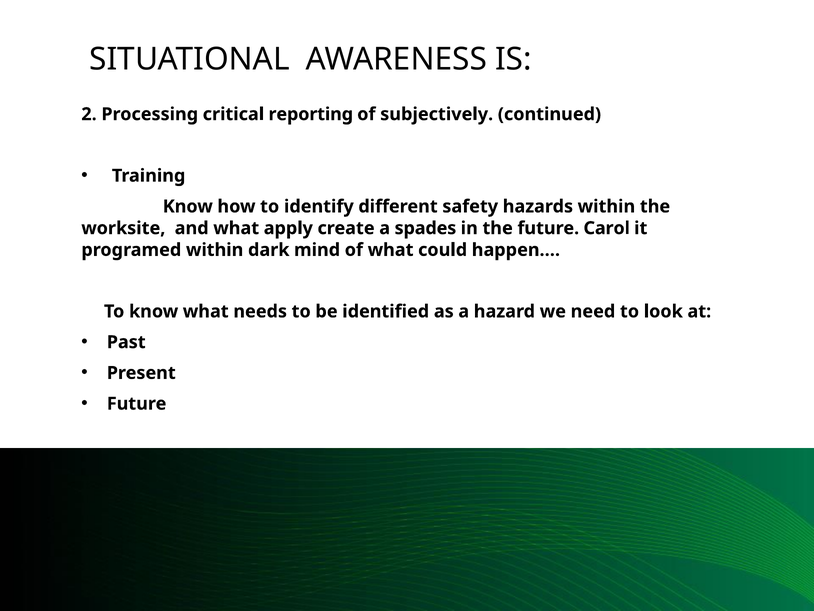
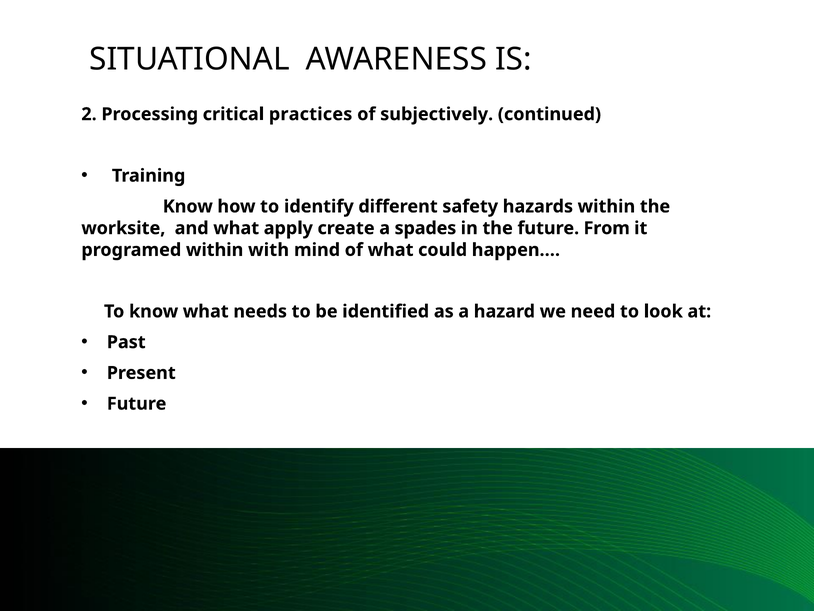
reporting: reporting -> practices (311, 114)
Carol: Carol -> From (607, 228)
dark: dark -> with (269, 250)
